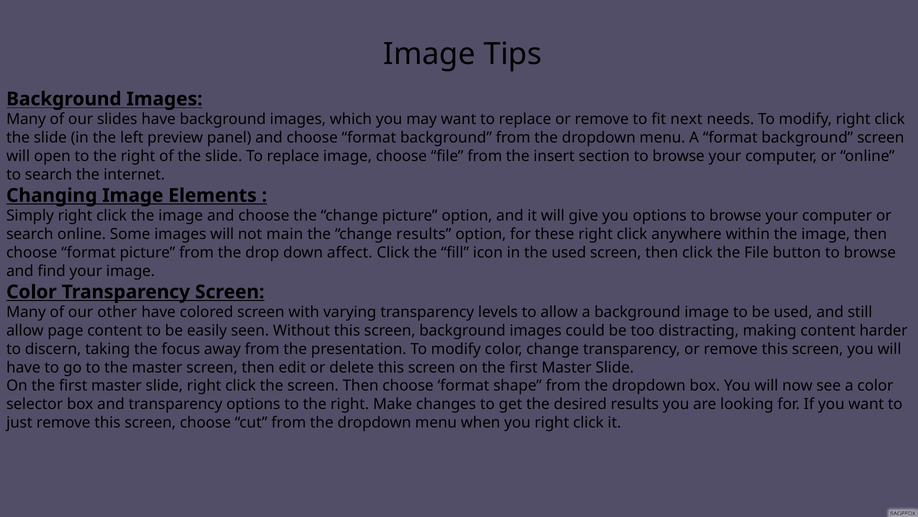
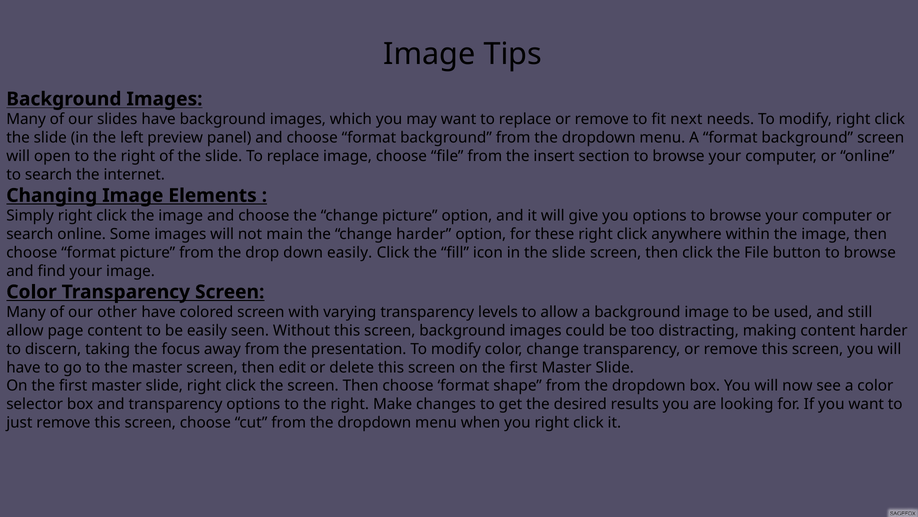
change results: results -> harder (424, 234)
down affect: affect -> easily (350, 252)
in the used: used -> slide (569, 252)
